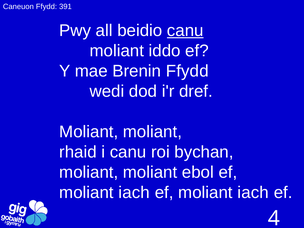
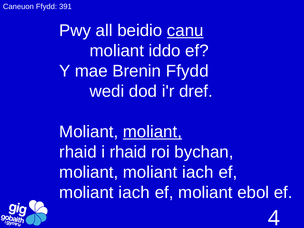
moliant underline: none -> present (152, 132)
i canu: canu -> rhaid (128, 152)
moliant moliant ebol: ebol -> iach (198, 172)
iach: iach -> ebol (253, 193)
